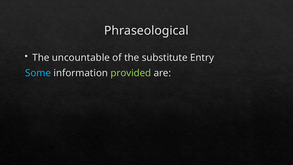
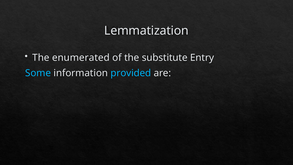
Phraseological: Phraseological -> Lemmatization (146, 31)
uncountable: uncountable -> enumerated (81, 58)
provided colour: light green -> light blue (131, 73)
